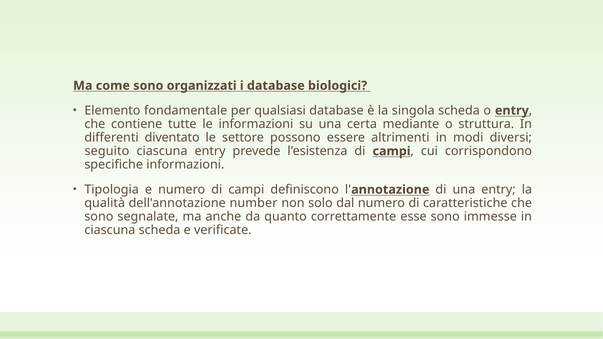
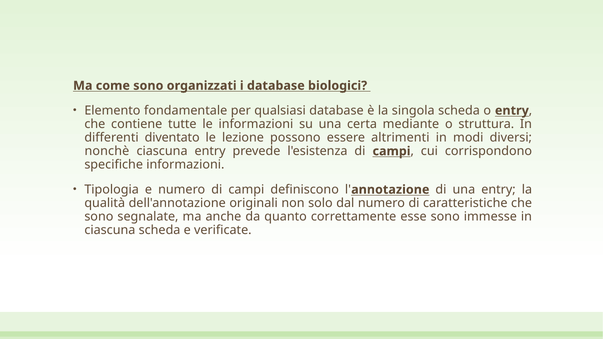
settore: settore -> lezione (243, 138)
seguito: seguito -> nonchè (107, 151)
number: number -> originali (254, 203)
